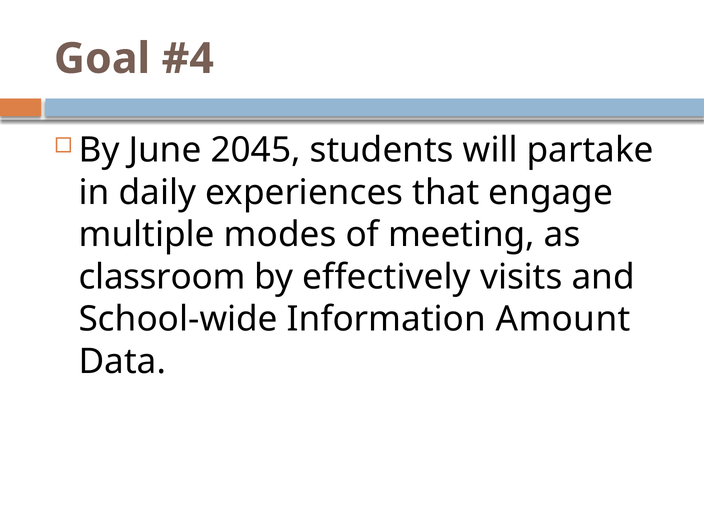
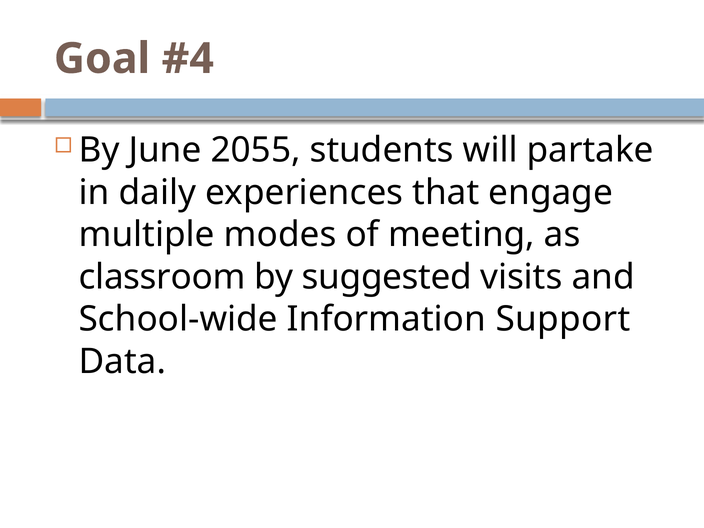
2045: 2045 -> 2055 (256, 150)
effectively: effectively -> suggested (387, 277)
Amount: Amount -> Support (563, 319)
